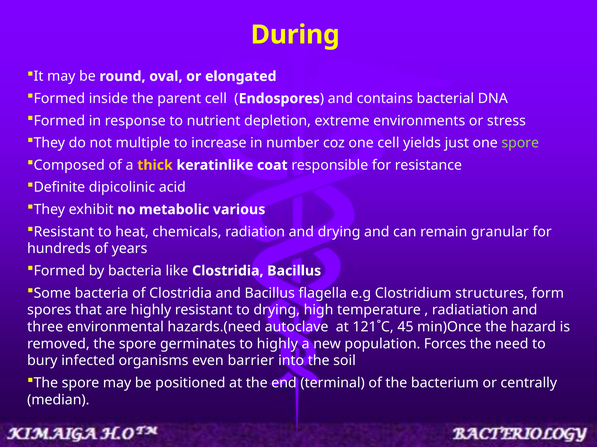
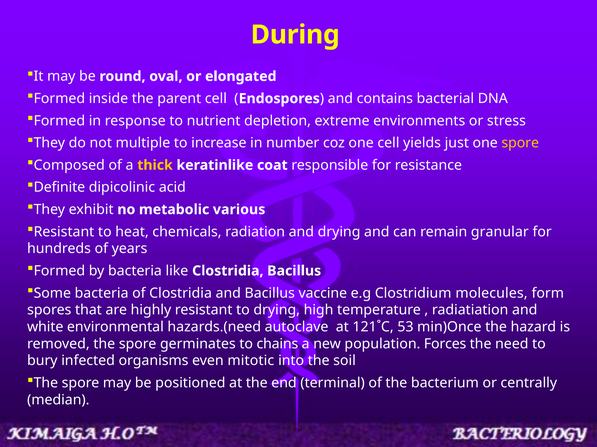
spore colour: light green -> yellow (520, 143)
flagella: flagella -> vaccine (323, 294)
structures: structures -> molecules (492, 294)
three: three -> white (45, 327)
45: 45 -> 53 (405, 327)
to highly: highly -> chains (277, 344)
barrier: barrier -> mitotic (251, 361)
